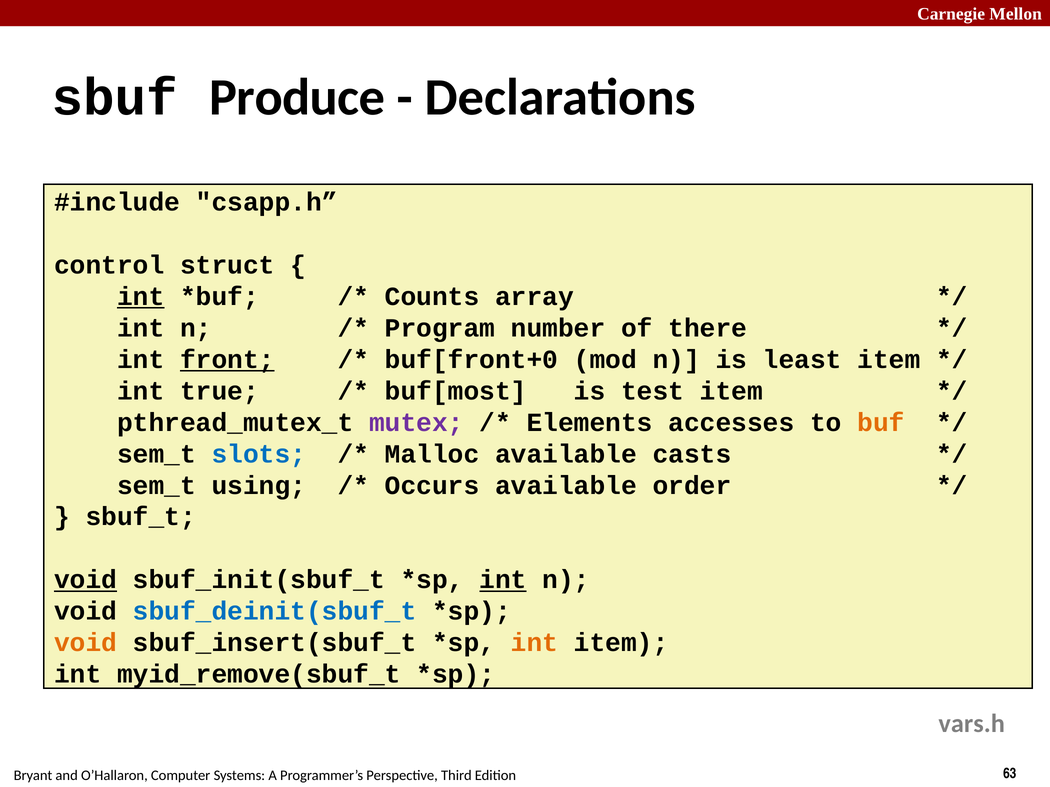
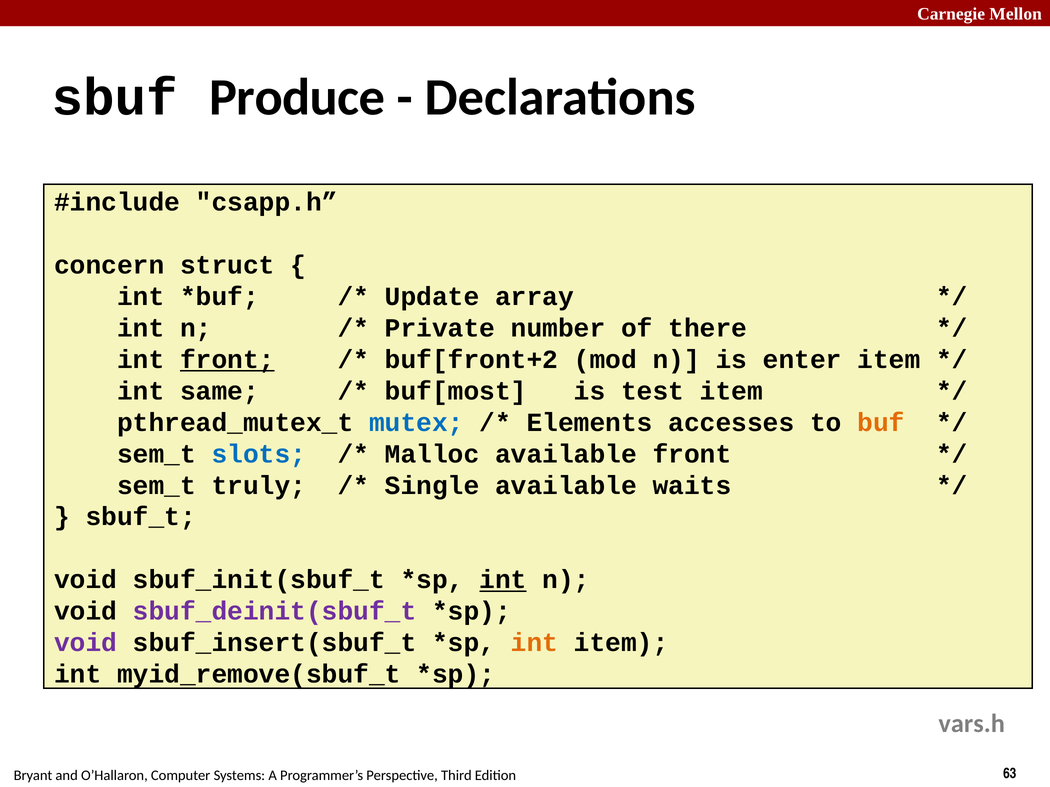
control: control -> concern (109, 265)
int underline: present -> none (141, 297)
Counts: Counts -> Update (432, 297)
Program: Program -> Private (440, 328)
buf[front+0: buf[front+0 -> buf[front+2 (471, 360)
least: least -> enter (802, 360)
true: true -> same (219, 391)
mutex colour: purple -> blue (416, 423)
available casts: casts -> front (692, 454)
using: using -> truly (259, 486)
Occurs: Occurs -> Single (432, 486)
order: order -> waits (692, 486)
void underline: present -> none (86, 580)
sbuf_deinit(sbuf_t colour: blue -> purple (275, 612)
void colour: orange -> purple (86, 643)
